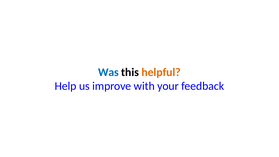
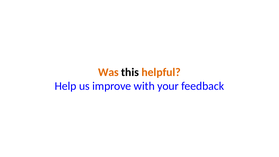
Was colour: blue -> orange (108, 72)
